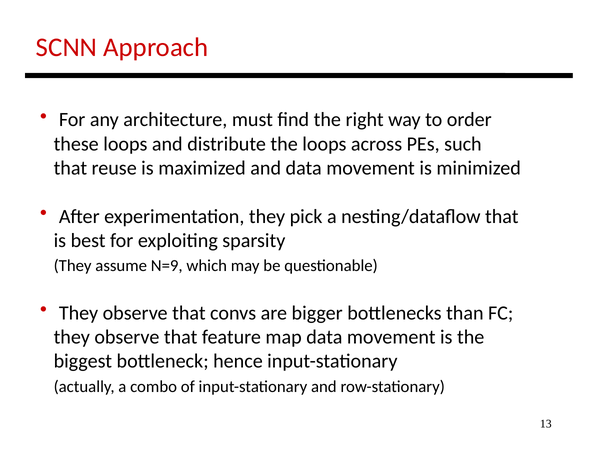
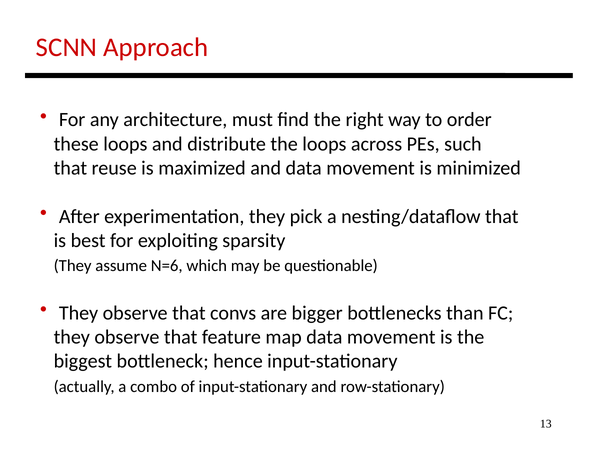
N=9: N=9 -> N=6 (167, 265)
